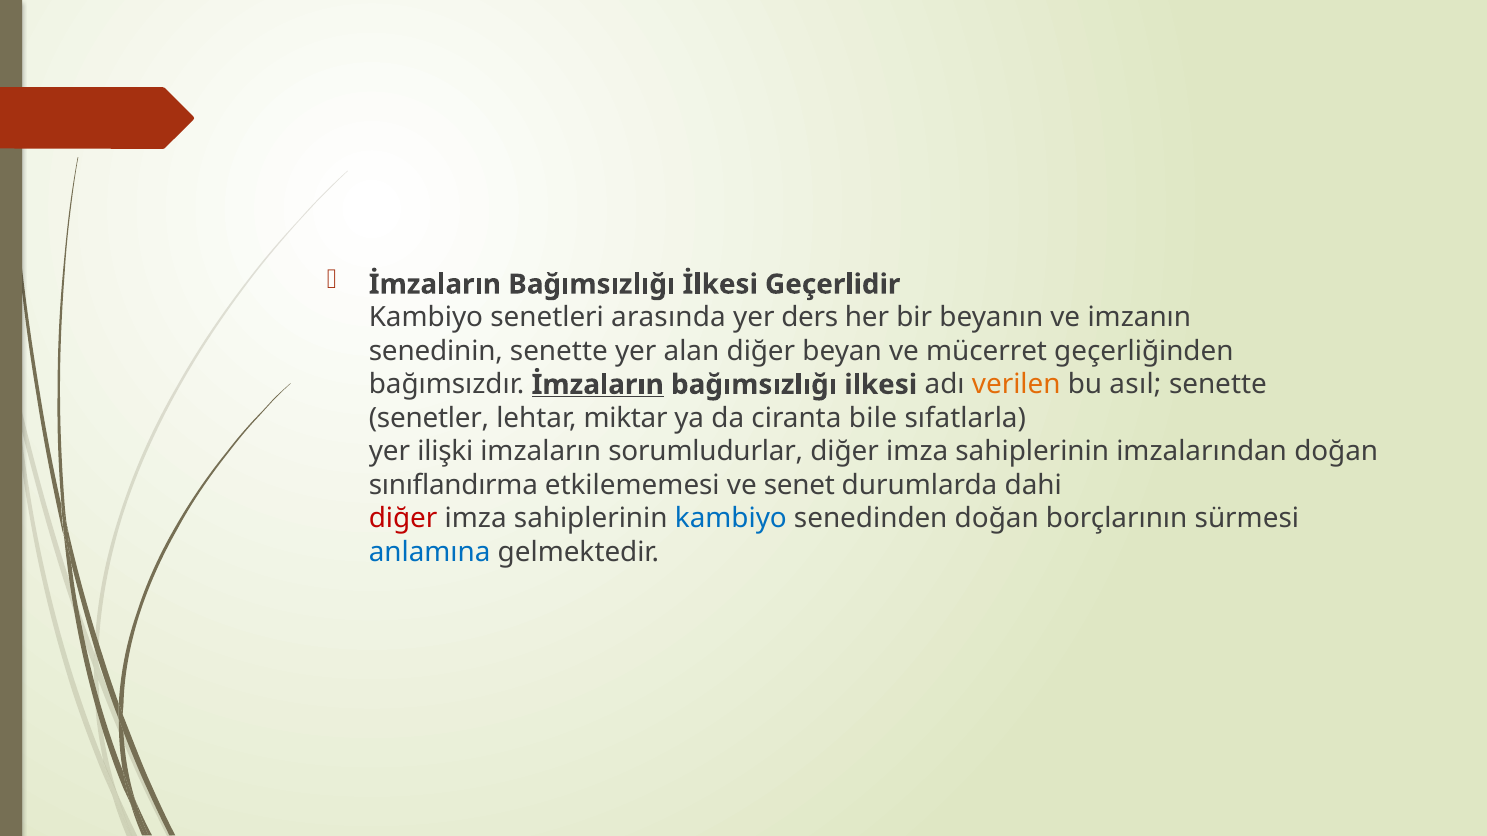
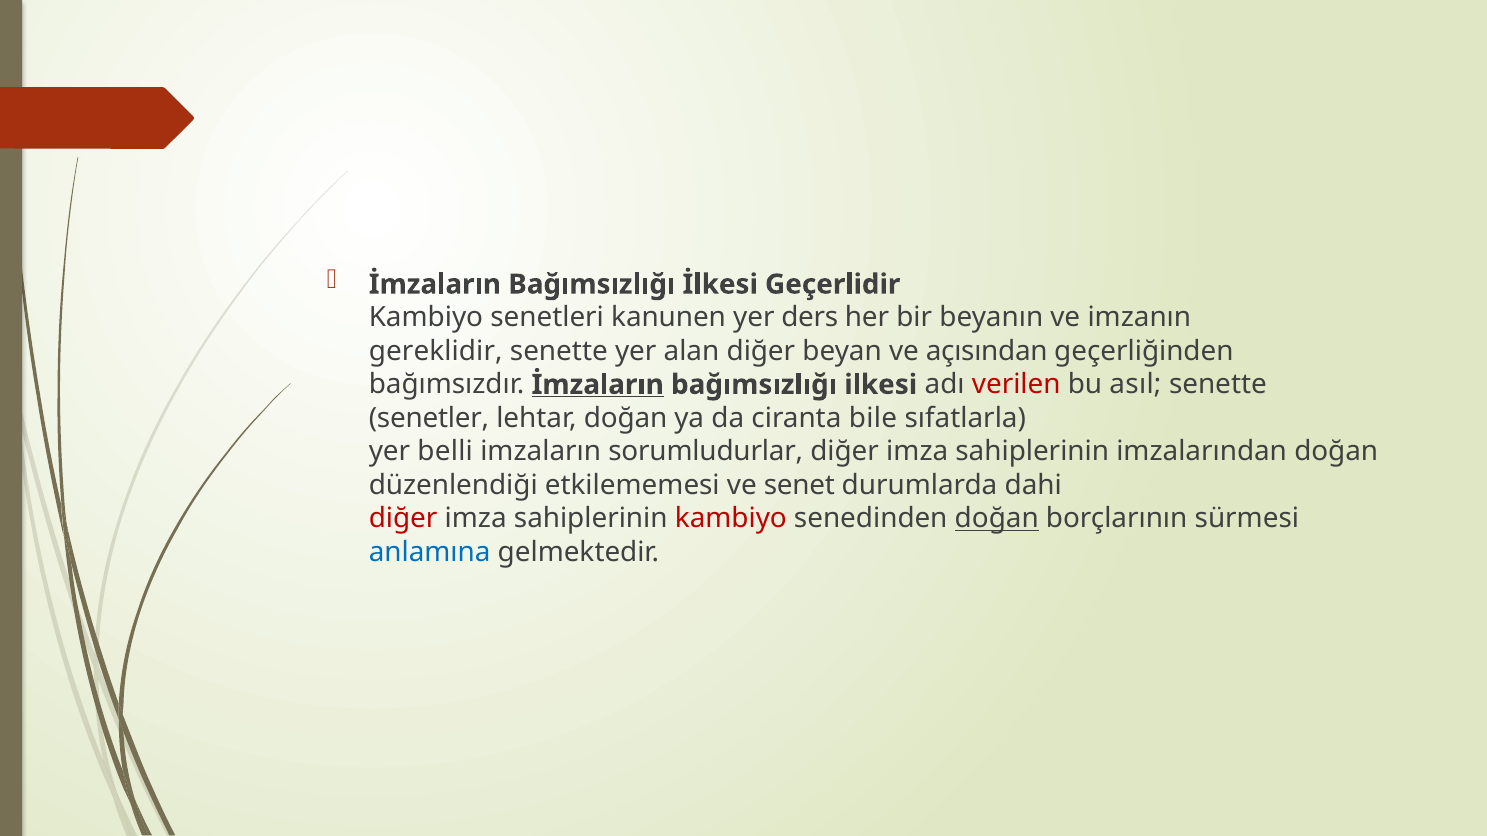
arasında: arasında -> kanunen (669, 318)
senedinin: senedinin -> gereklidir (436, 351)
mücerret: mücerret -> açısından (987, 351)
verilen colour: orange -> red (1016, 385)
lehtar miktar: miktar -> doğan (626, 418)
ilişki: ilişki -> belli (445, 452)
sınıflandırma: sınıflandırma -> düzenlendiği (453, 485)
kambiyo colour: blue -> red (731, 519)
doğan underline: none -> present (997, 519)
